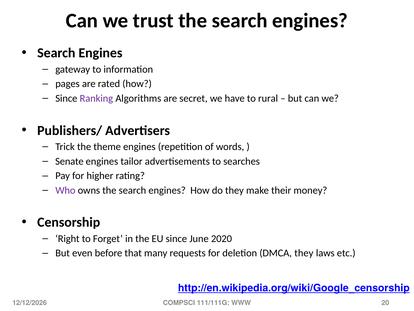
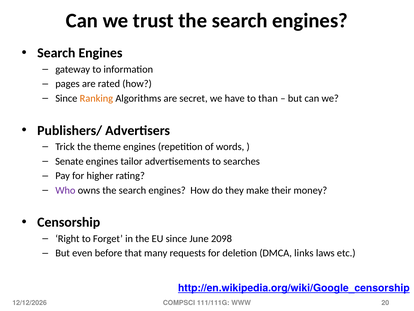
Ranking colour: purple -> orange (96, 98)
rural: rural -> than (268, 98)
2020: 2020 -> 2098 (221, 238)
DMCA they: they -> links (304, 253)
